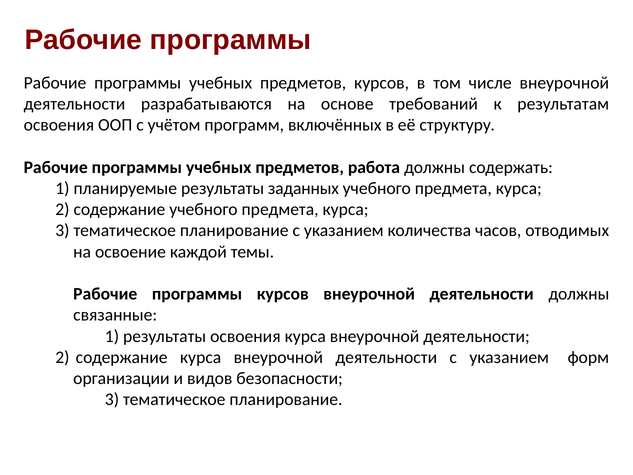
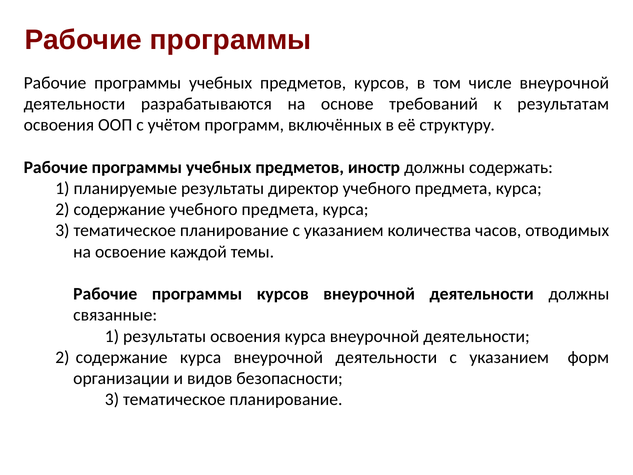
работа: работа -> иностр (374, 167)
заданных: заданных -> директор (303, 188)
